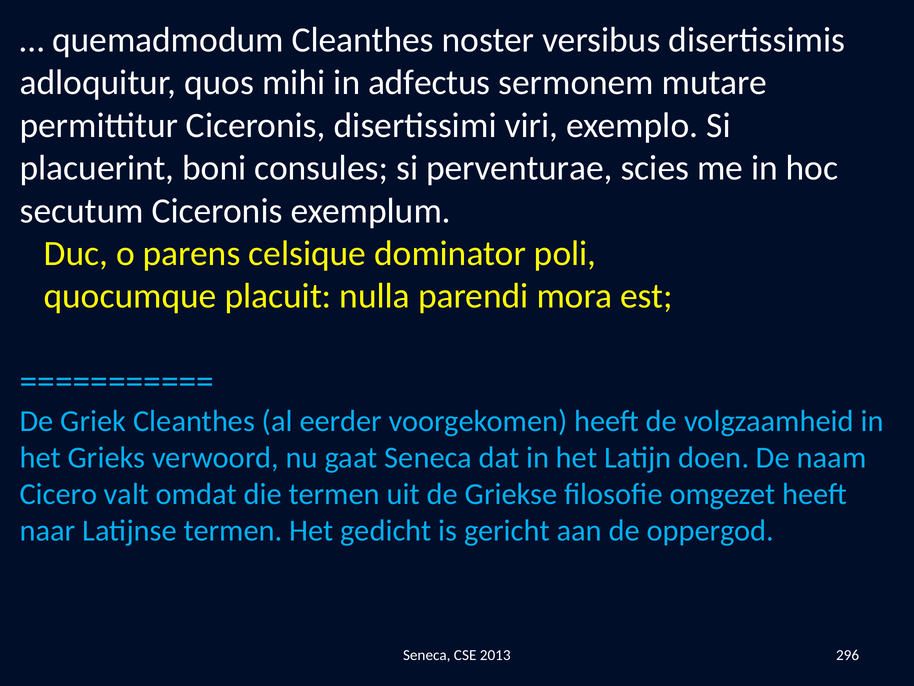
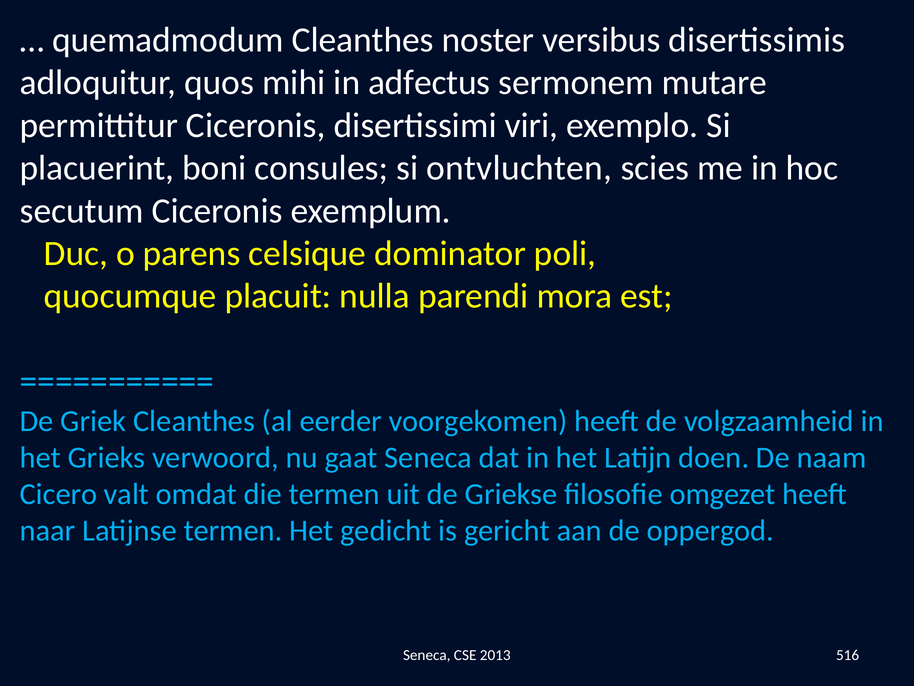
perventurae: perventurae -> ontvluchten (519, 168)
296: 296 -> 516 (848, 654)
